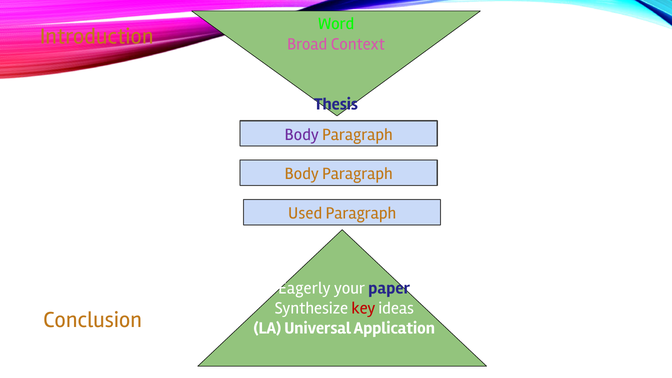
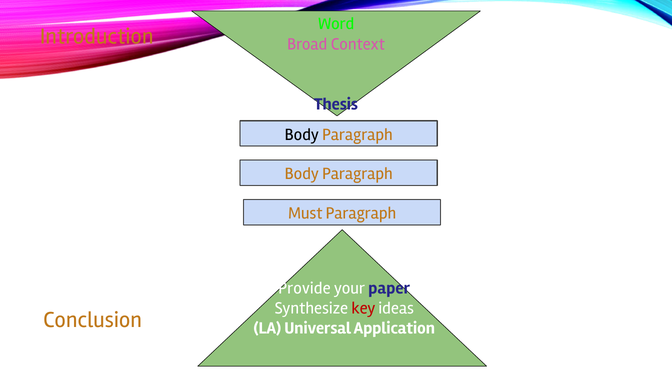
Body colour: purple -> black (302, 135)
Used: Used -> Must (305, 213)
Eagerly: Eagerly -> Provide (304, 288)
